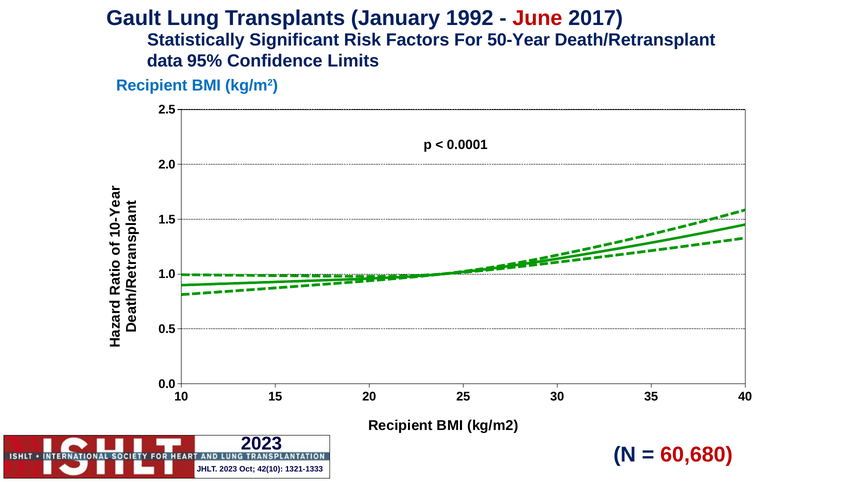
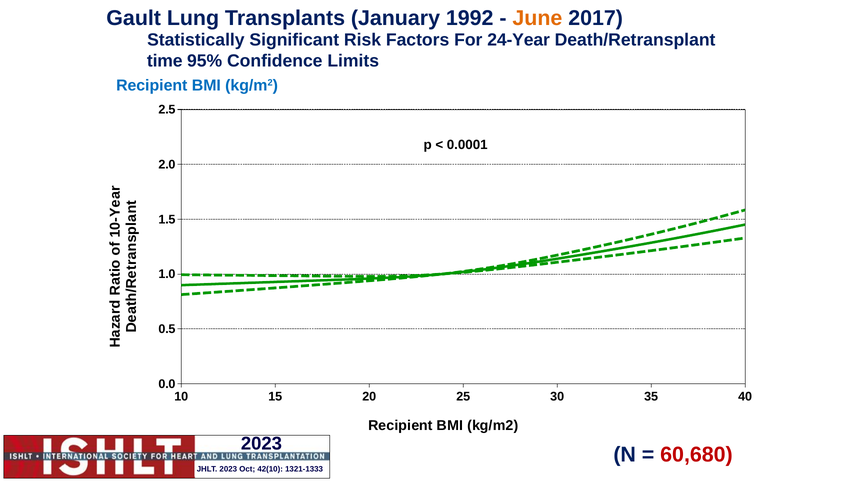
June colour: red -> orange (537, 18)
50-Year: 50-Year -> 24-Year (519, 40)
data: data -> time (165, 61)
